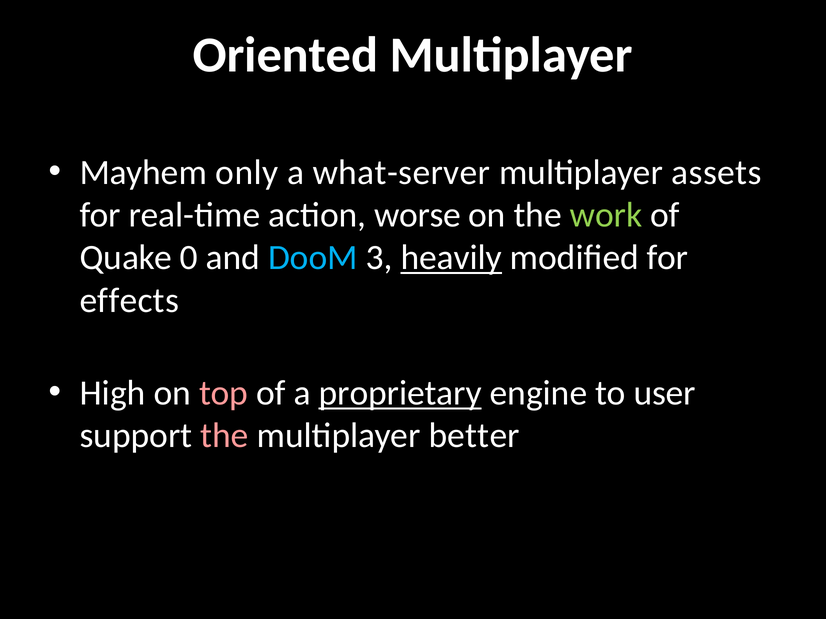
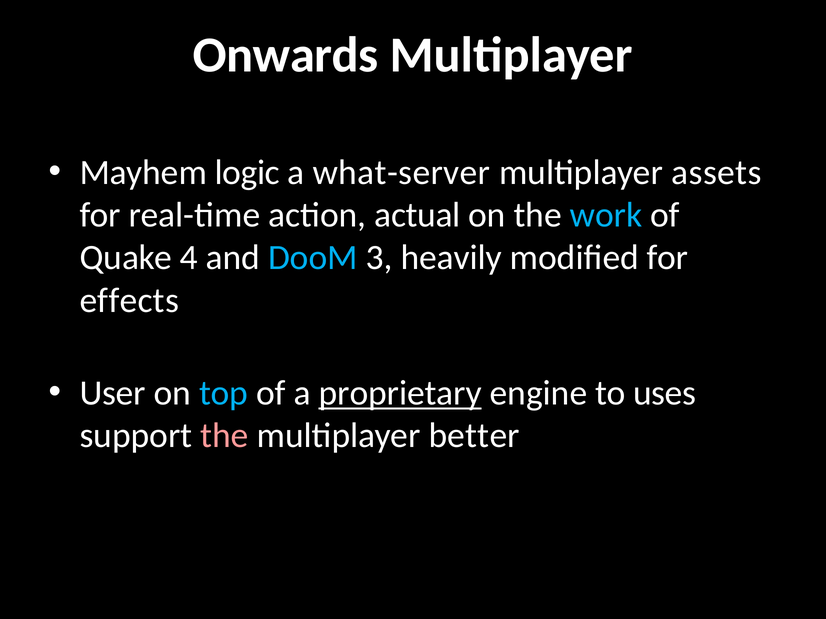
Oriented: Oriented -> Onwards (286, 55)
only: only -> logic (247, 173)
worse: worse -> actual (417, 215)
work colour: light green -> light blue (606, 215)
0: 0 -> 4 (189, 258)
heavily underline: present -> none (451, 258)
High: High -> User (113, 393)
top colour: pink -> light blue (224, 393)
user: user -> uses (665, 393)
